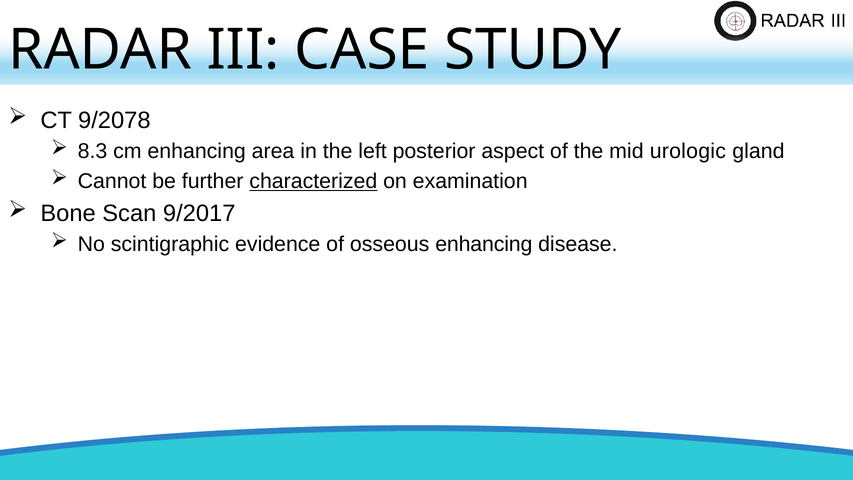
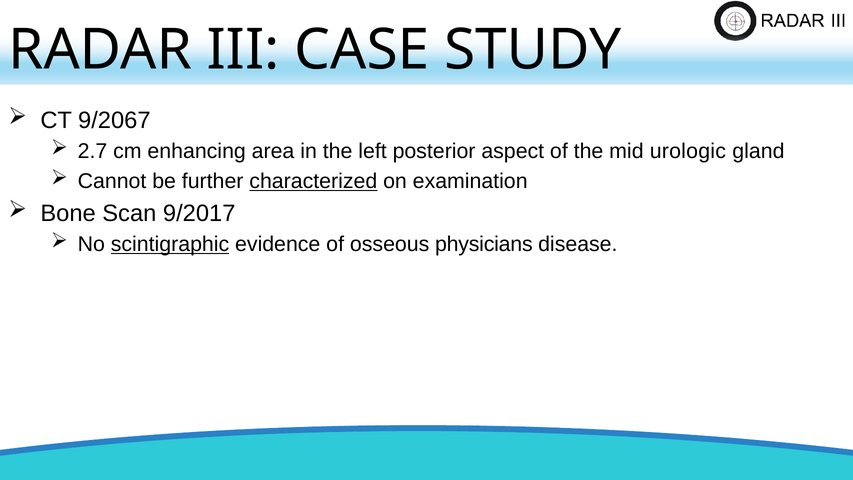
9/2078: 9/2078 -> 9/2067 (114, 120)
8.3: 8.3 -> 2.7 (93, 151)
scintigraphic underline: none -> present (170, 244)
osseous enhancing: enhancing -> physicians (484, 244)
